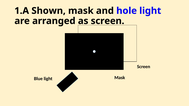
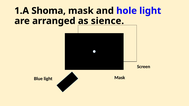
Shown: Shown -> Shoma (49, 11)
as screen: screen -> sience (107, 21)
